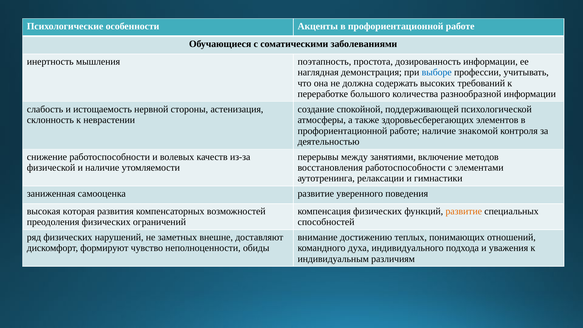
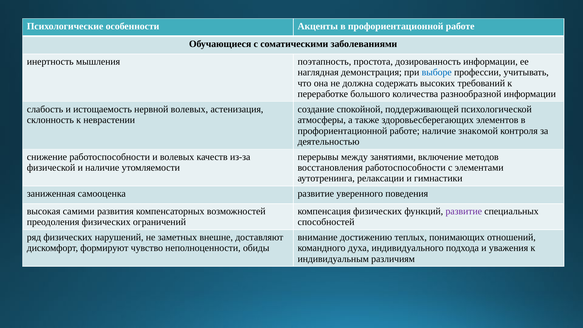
нервной стороны: стороны -> волевых (189, 109)
которая: которая -> самими (79, 211)
развитие colour: orange -> purple (464, 211)
